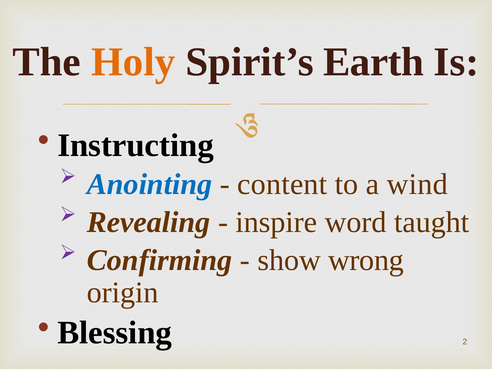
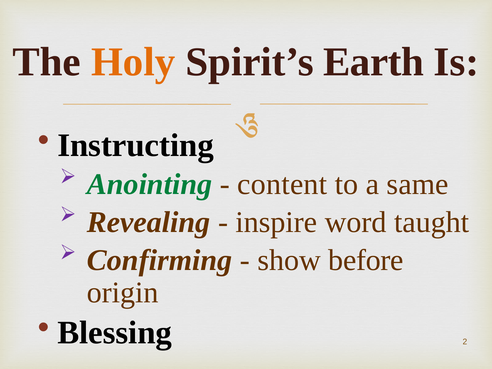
Anointing colour: blue -> green (150, 184)
wind: wind -> same (418, 184)
wrong: wrong -> before (366, 260)
